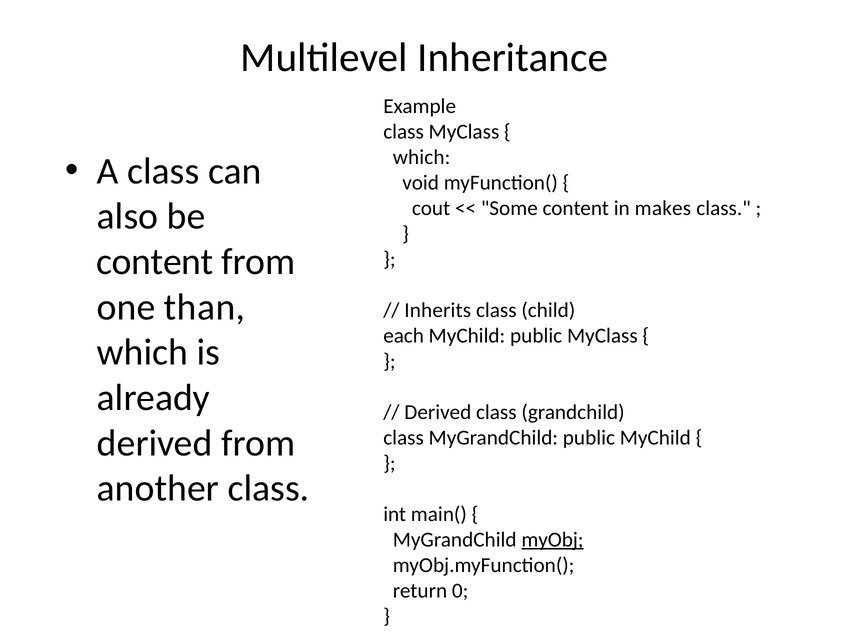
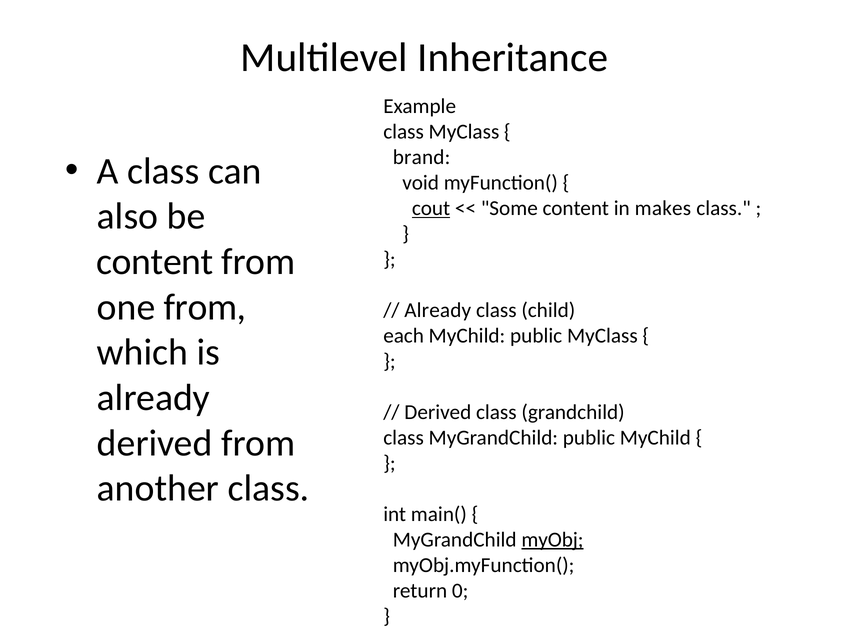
which: which -> brand (422, 157)
cout underline: none -> present (431, 208)
one than: than -> from (205, 307)
Inherits: Inherits -> Already (438, 310)
